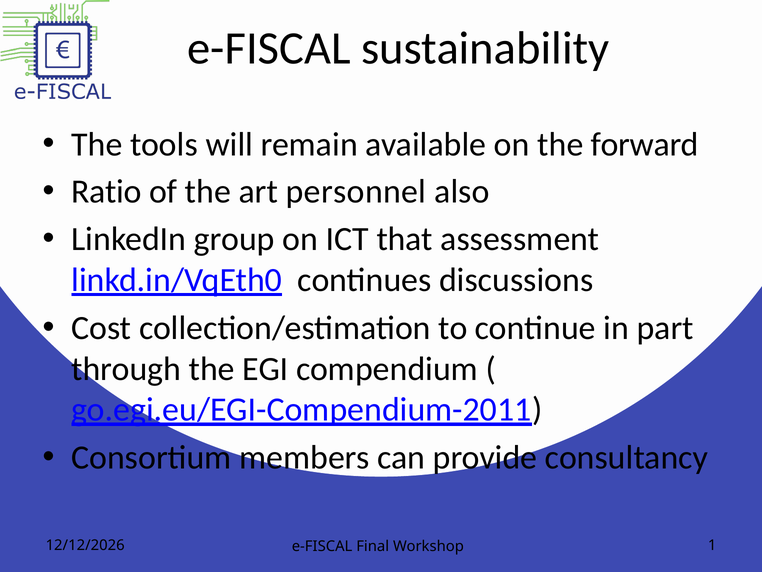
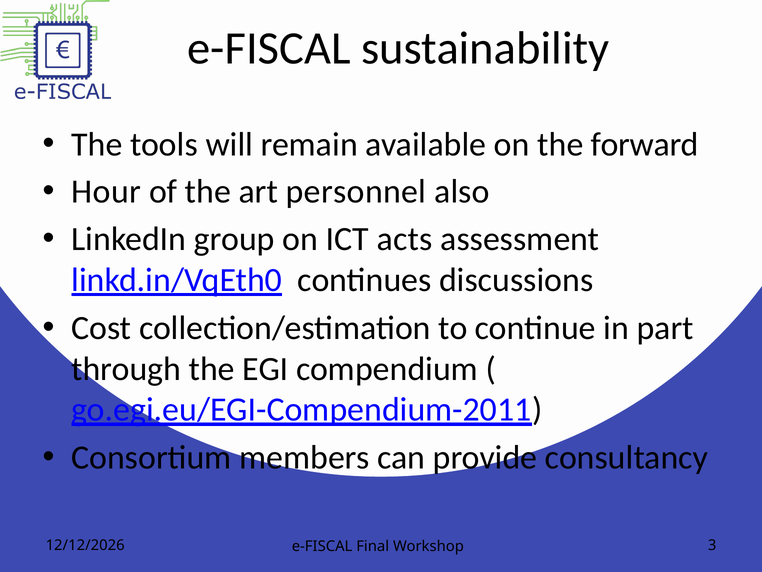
Ratio: Ratio -> Hour (106, 192)
that: that -> acts (404, 239)
1: 1 -> 3 (712, 545)
